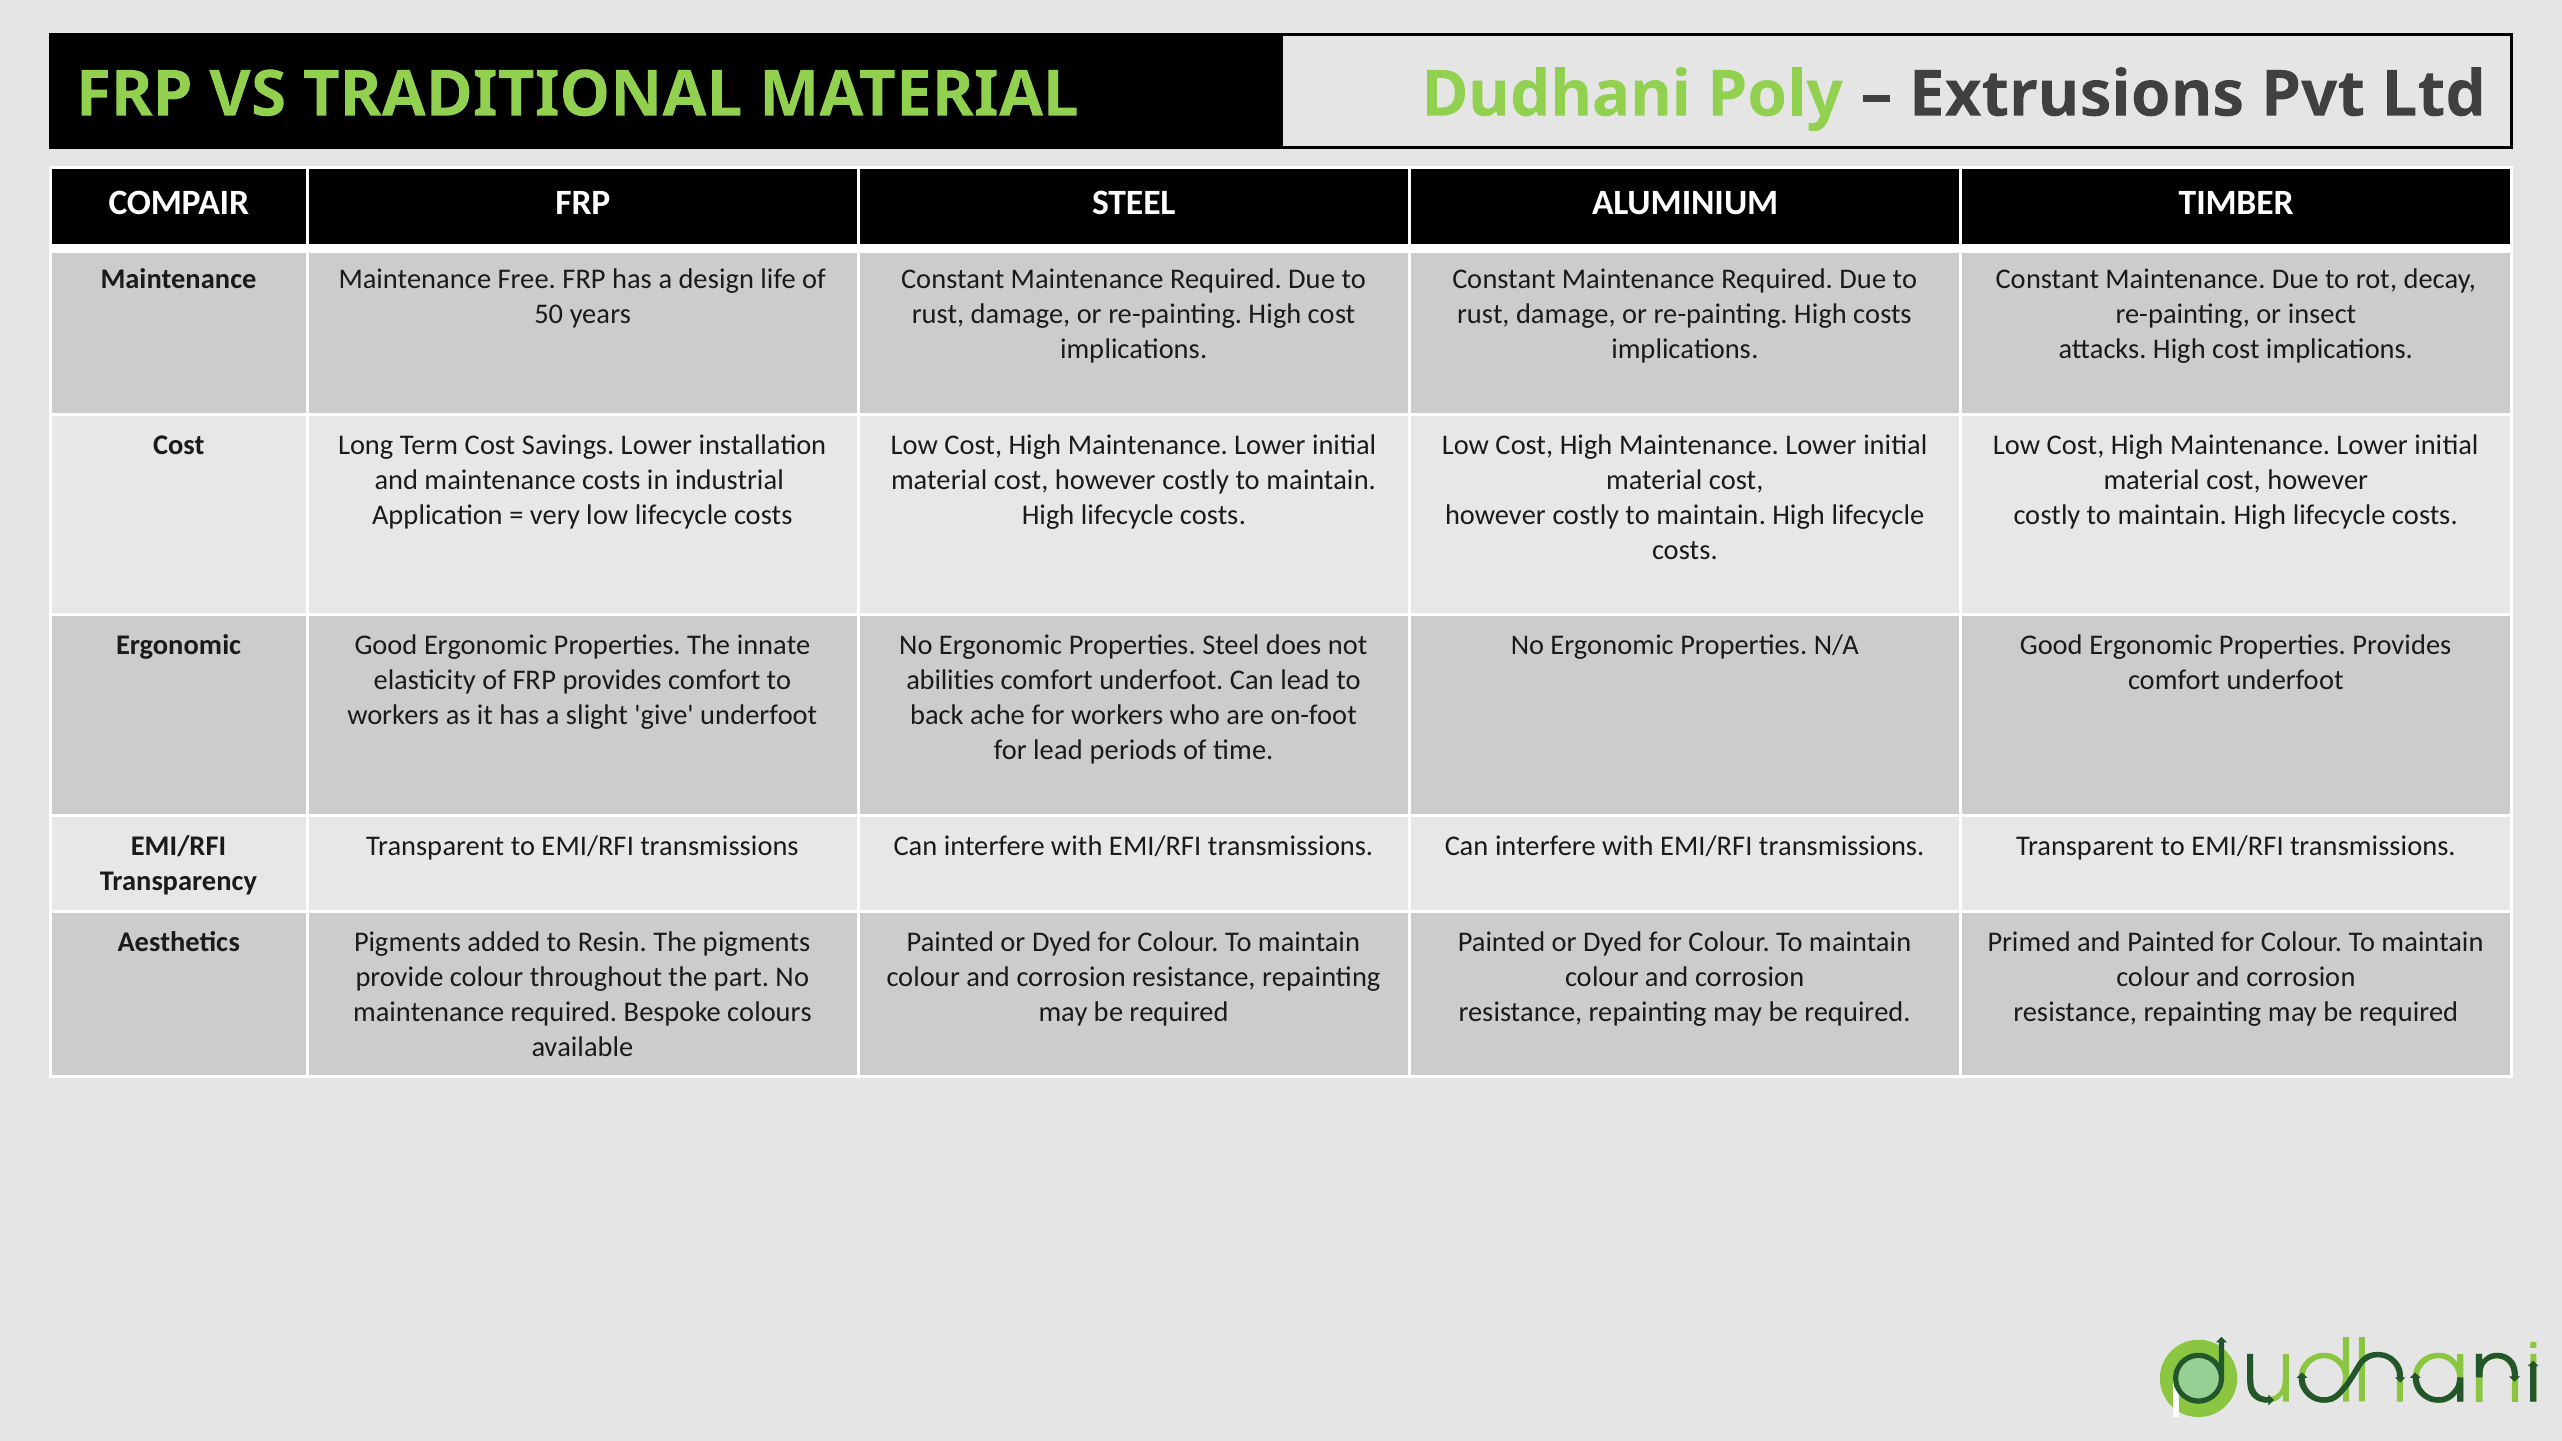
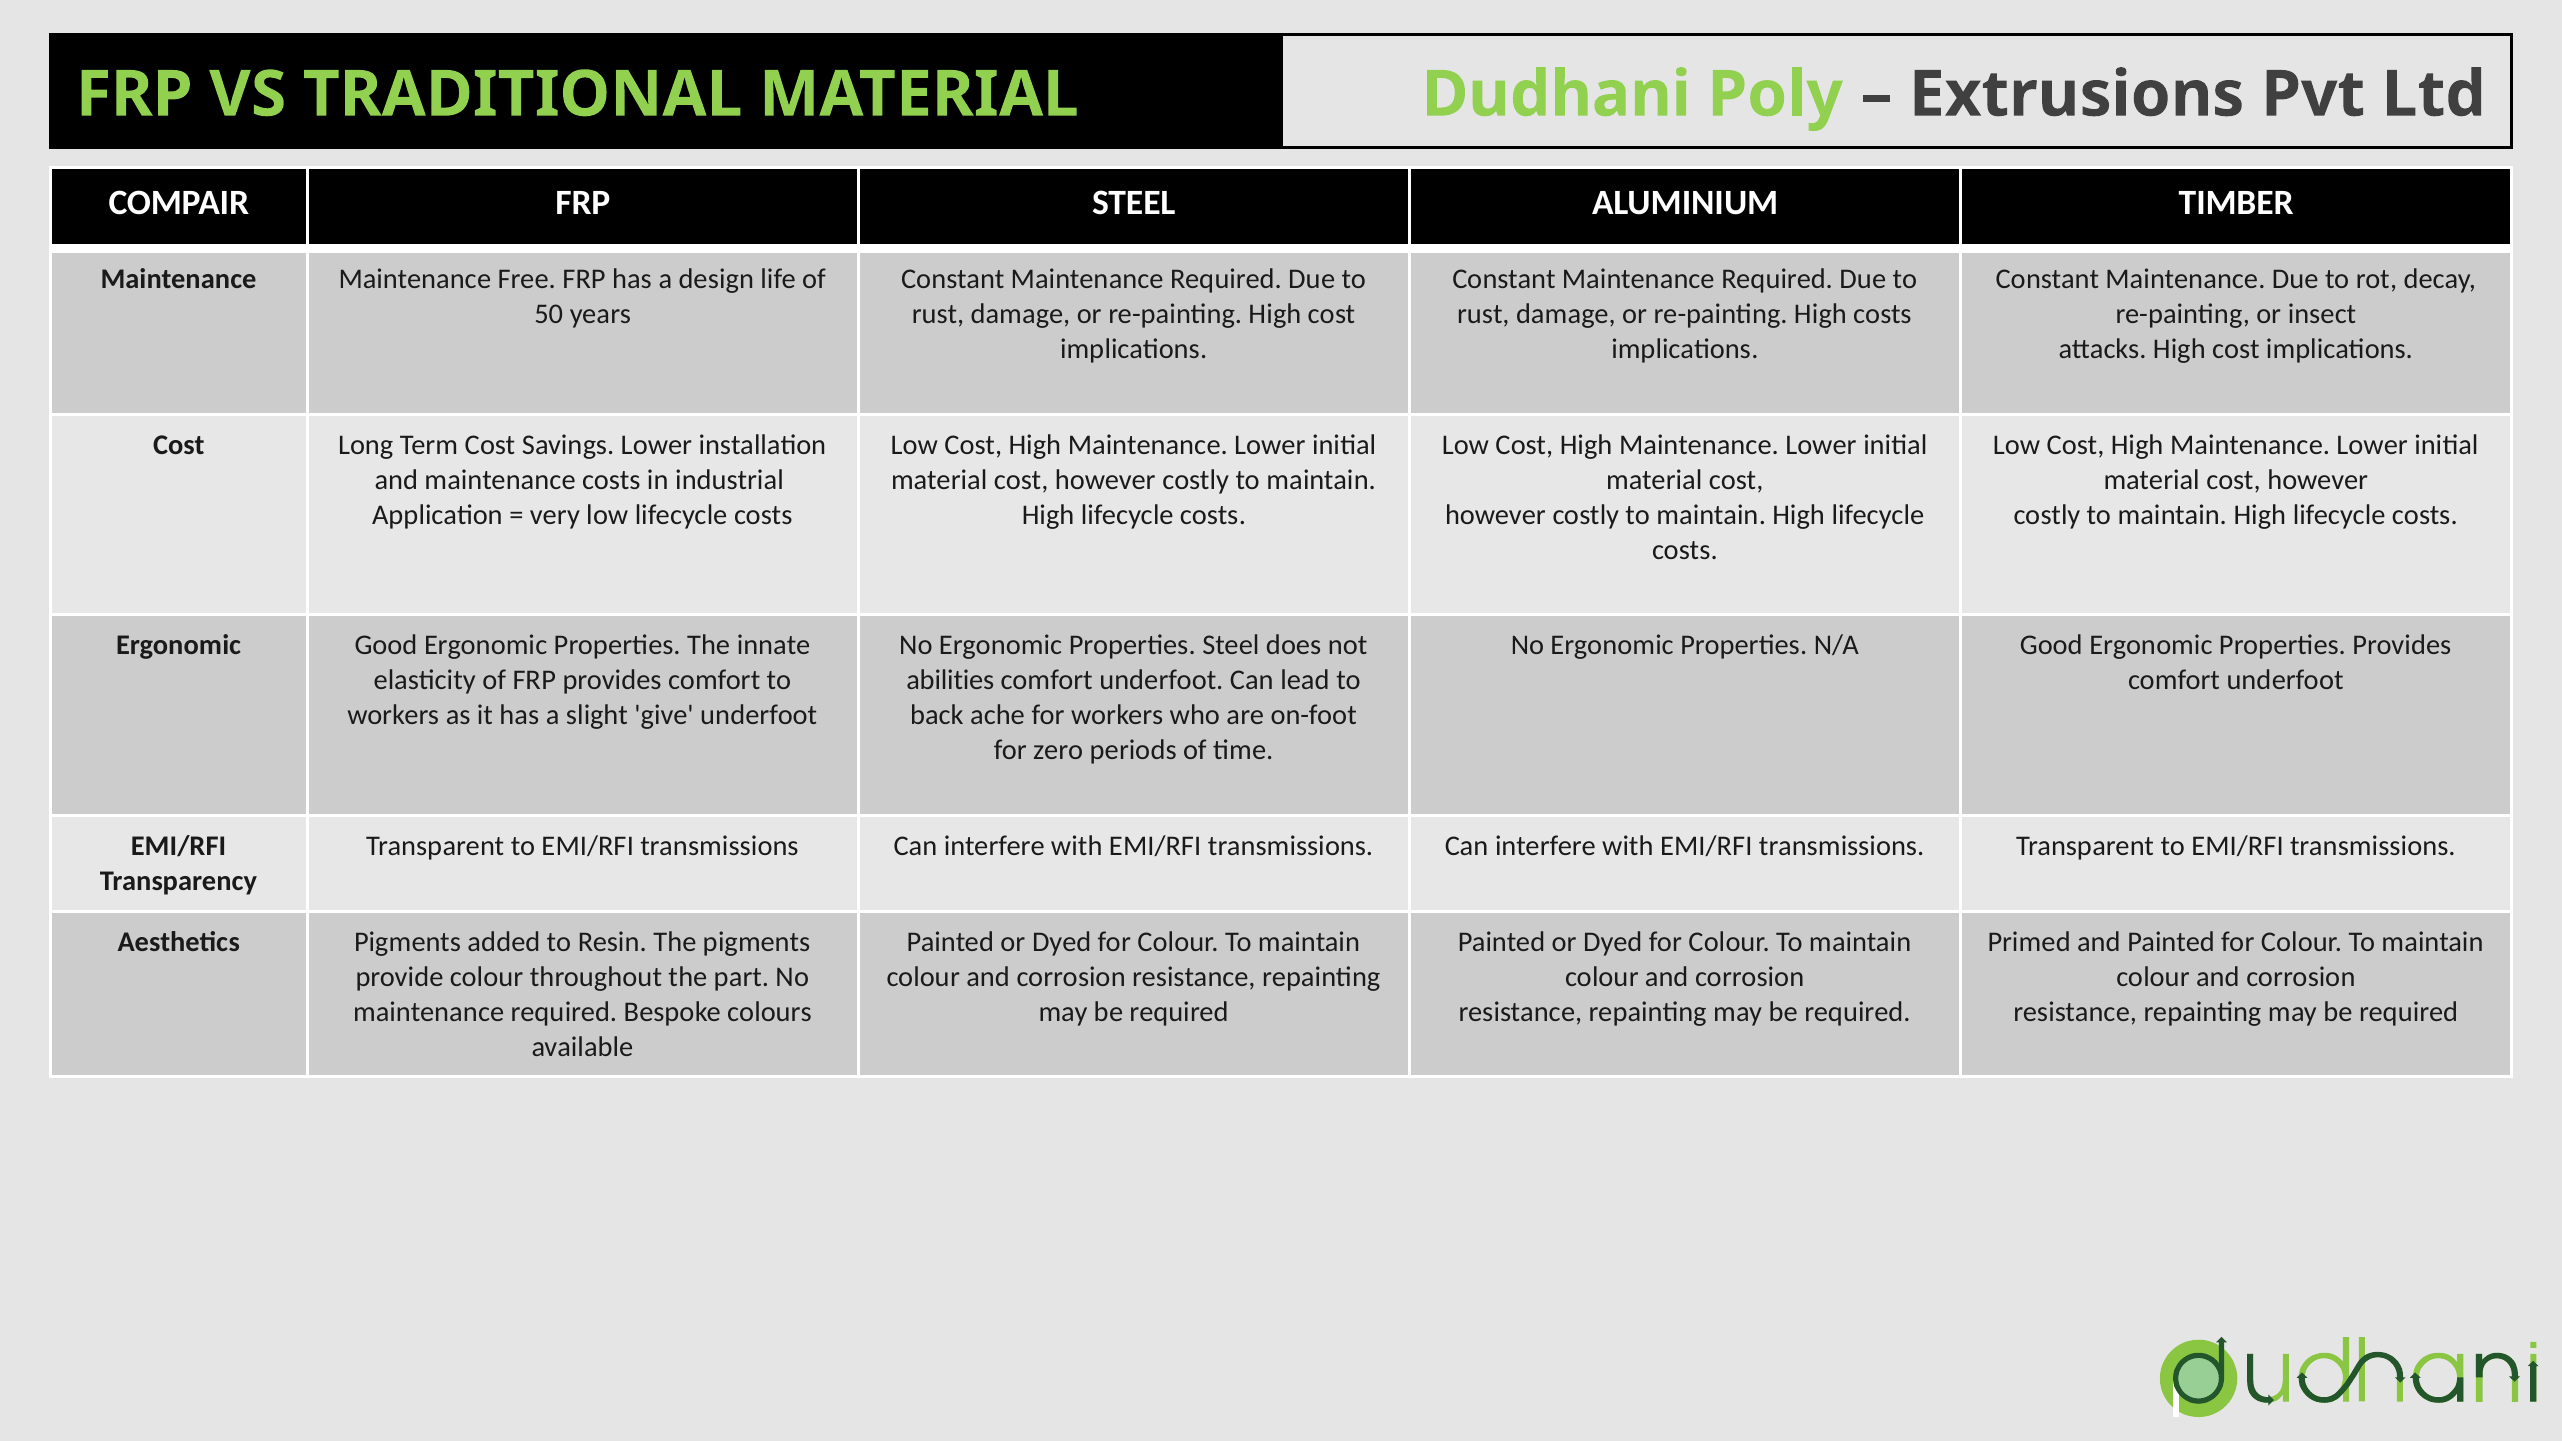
for lead: lead -> zero (1058, 751)
